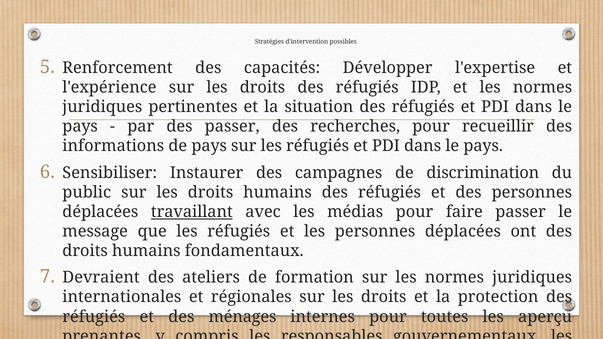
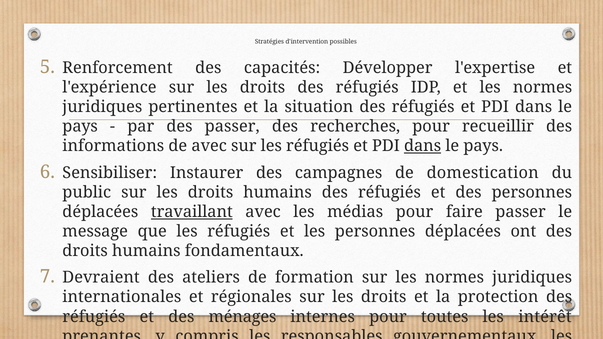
de pays: pays -> avec (209, 146)
dans underline: none -> present (423, 146)
discrimination: discrimination -> domestication (483, 173)
aperçu: aperçu -> intérêt (545, 317)
